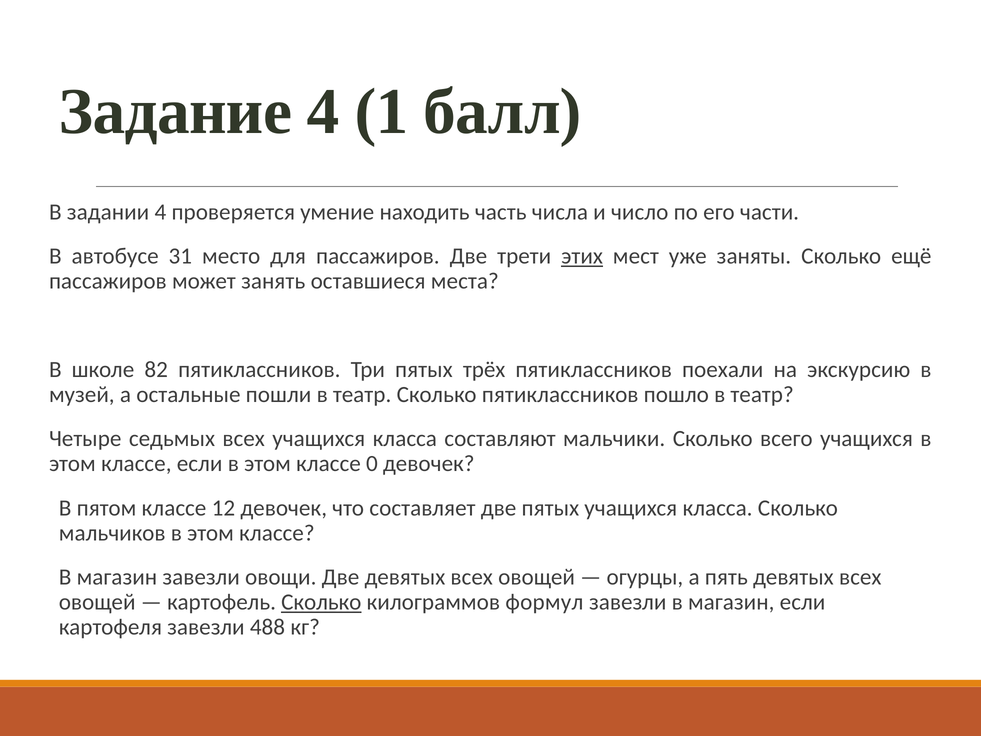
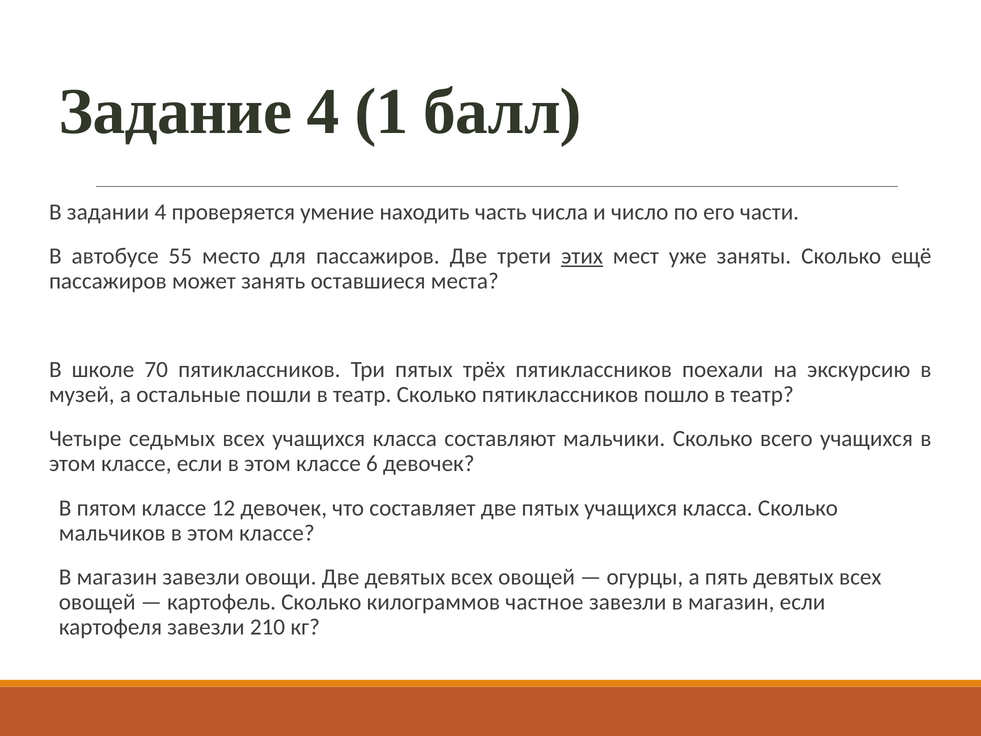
31: 31 -> 55 (180, 256)
82: 82 -> 70 (156, 369)
0: 0 -> 6 (372, 464)
Сколько underline: present -> none (321, 602)
формул: формул -> частное (544, 602)
488: 488 -> 210 (267, 627)
